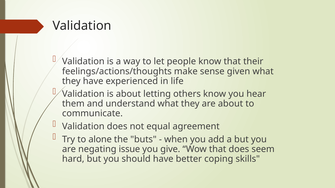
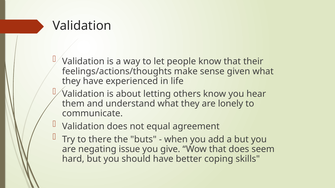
are about: about -> lonely (231, 104)
alone: alone -> there (100, 140)
